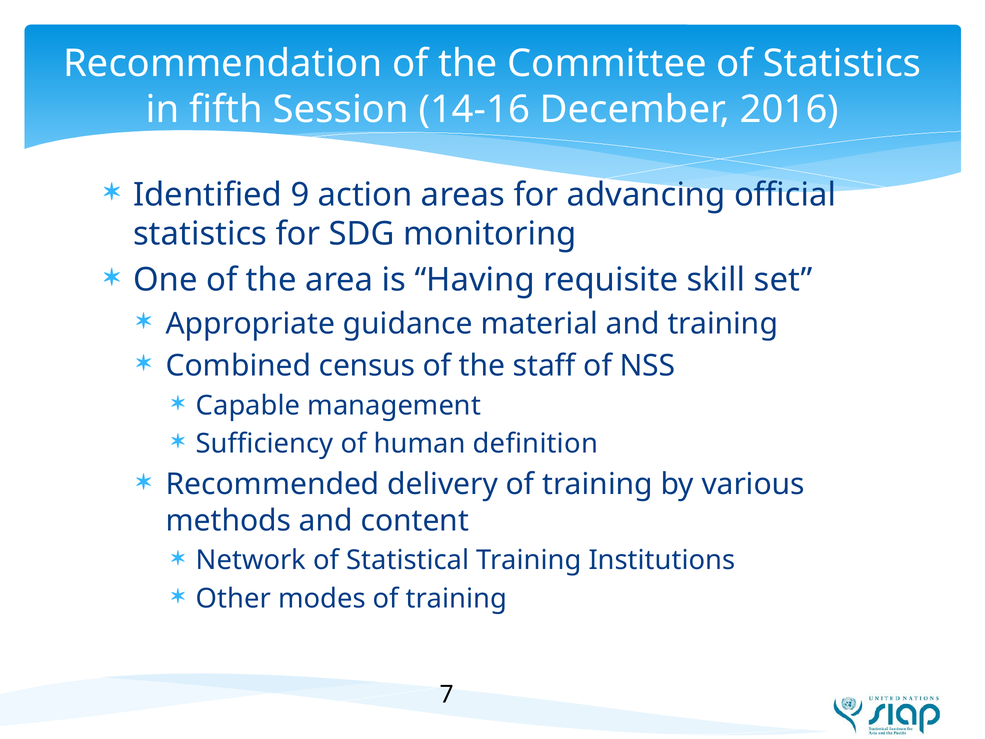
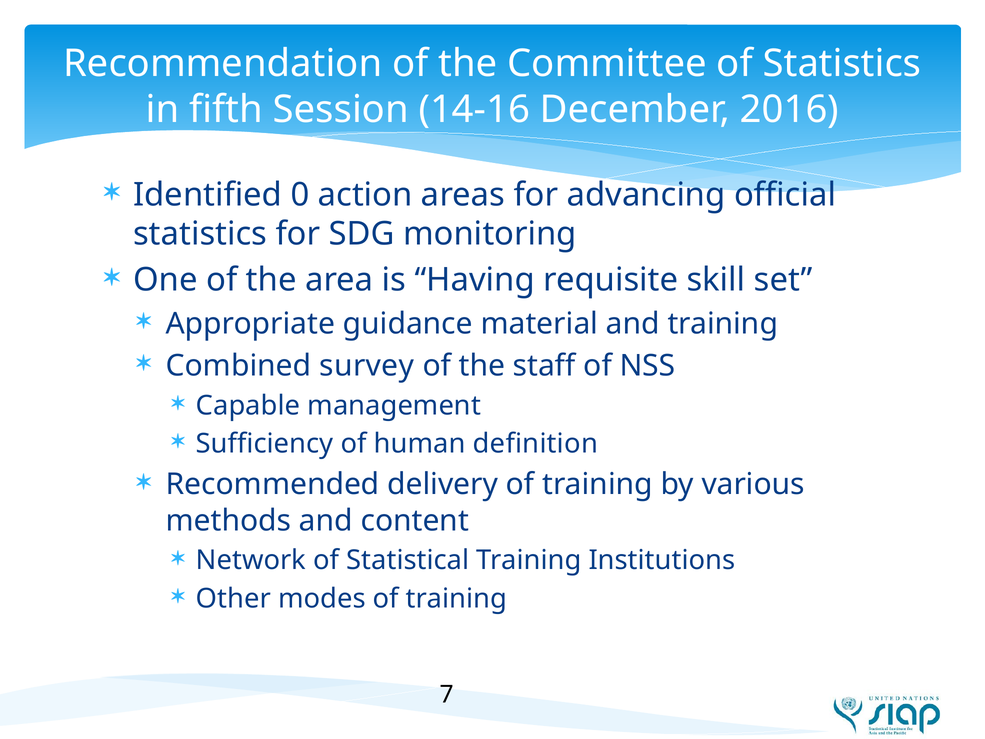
9: 9 -> 0 (300, 195)
census: census -> survey (367, 366)
